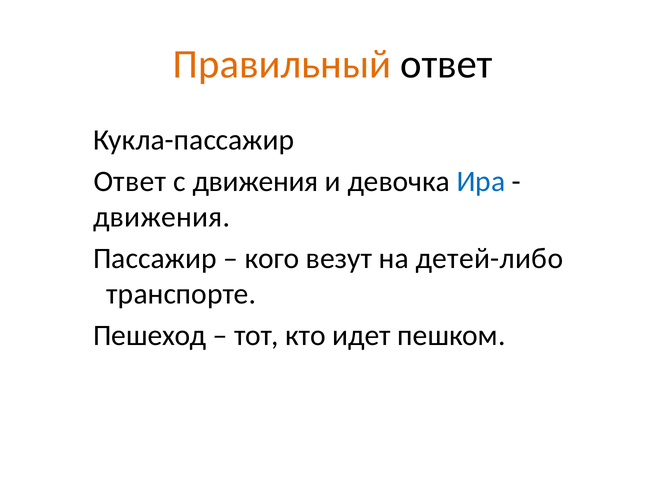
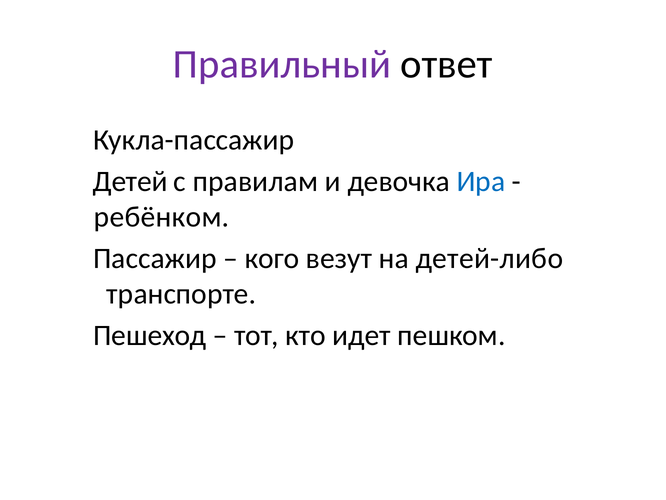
Правильный colour: orange -> purple (282, 64)
Ответ: Ответ -> Детей (130, 181)
с движения: движения -> правилам (255, 181)
движения: движения -> ребёнком (162, 217)
